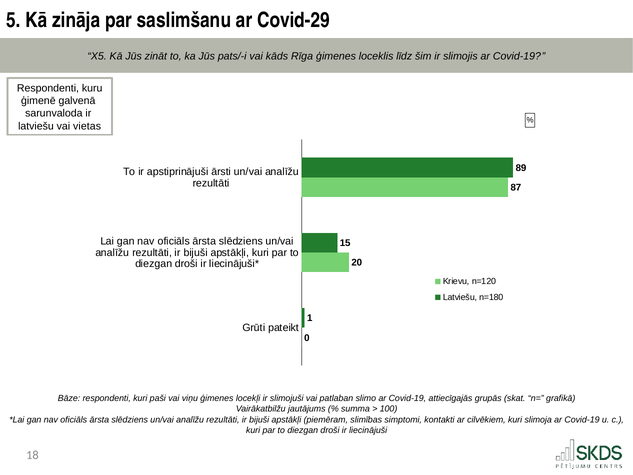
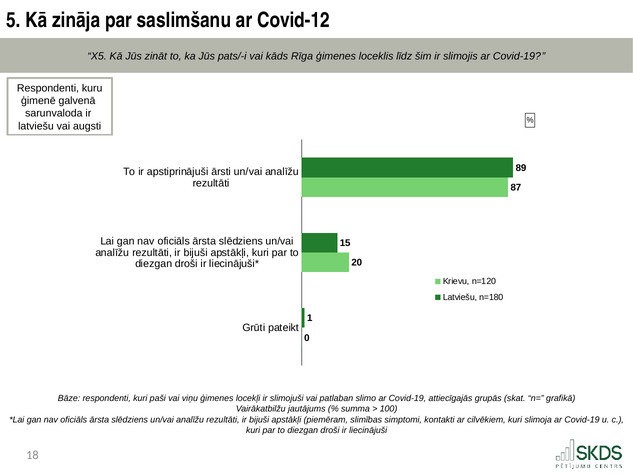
Covid-29: Covid-29 -> Covid-12 (293, 20)
vietas: vietas -> augsti (87, 126)
